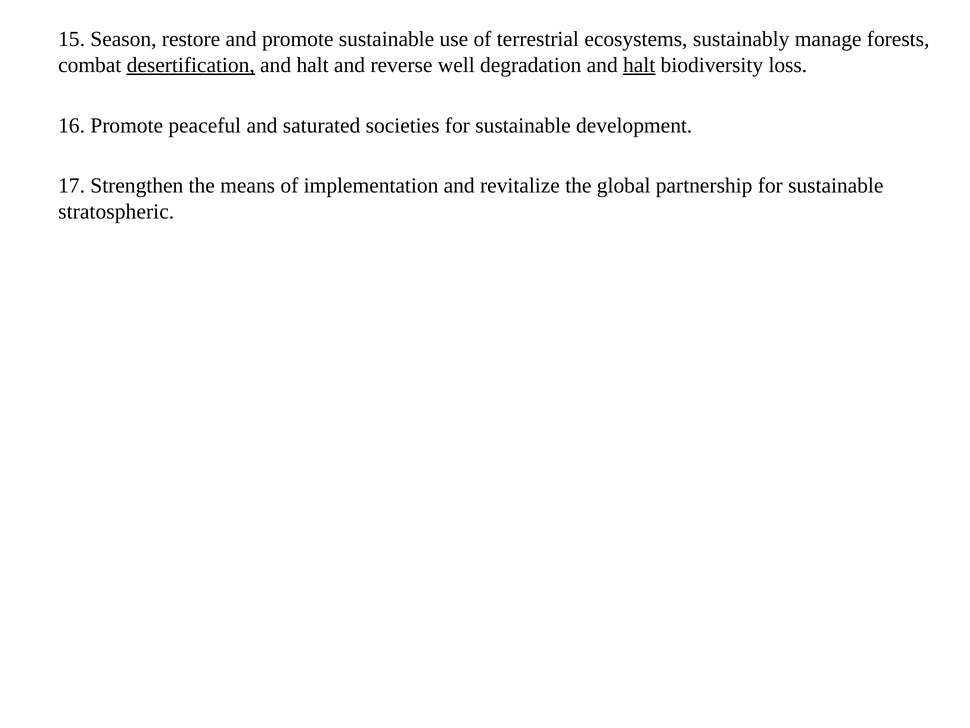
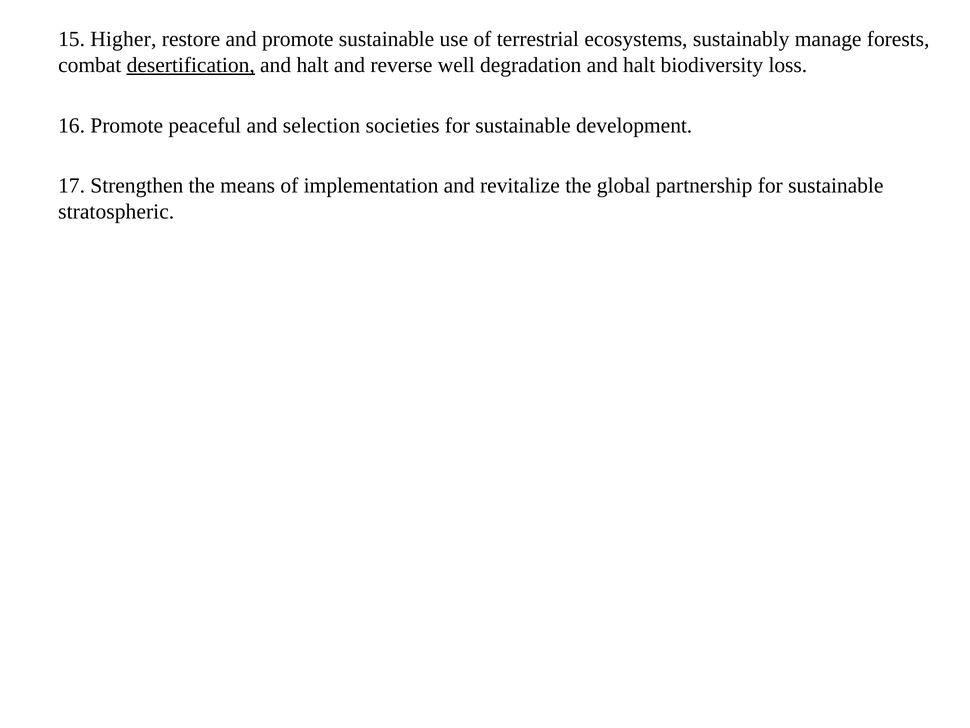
Season: Season -> Higher (123, 39)
halt underline: present -> none (639, 65)
saturated: saturated -> selection (322, 125)
